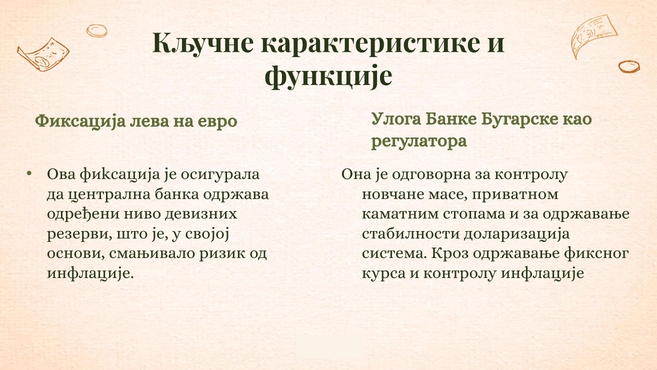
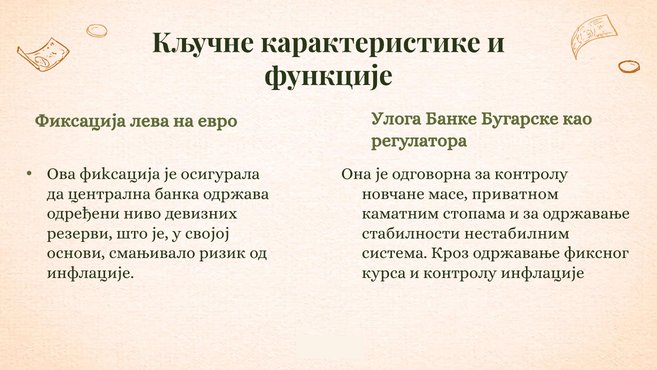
доларизација: доларизација -> нестабилним (517, 233)
